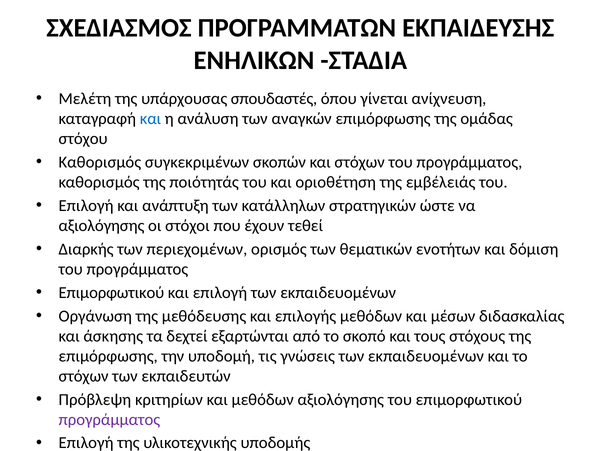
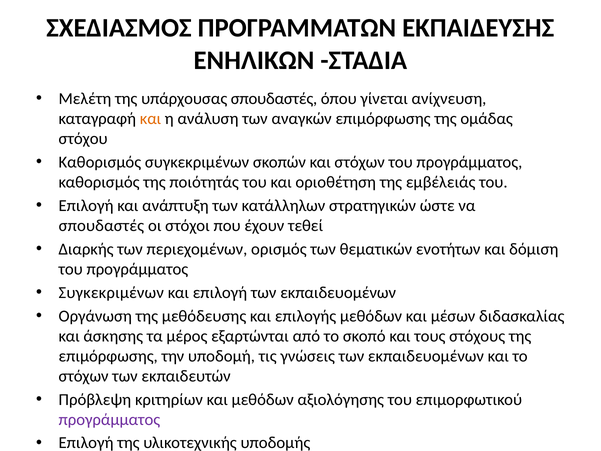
και colour: blue -> orange (150, 119)
αξιολόγησης: αξιολόγησης -> σπουδαστές (101, 226)
Επιμορφωτικού: Επιμορφωτικού -> Συγκεκριμένων (111, 292)
δεχτεί: δεχτεί -> μέρος (187, 336)
